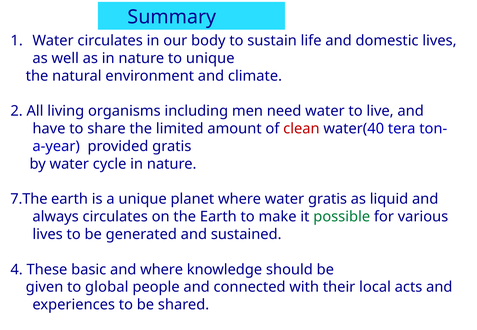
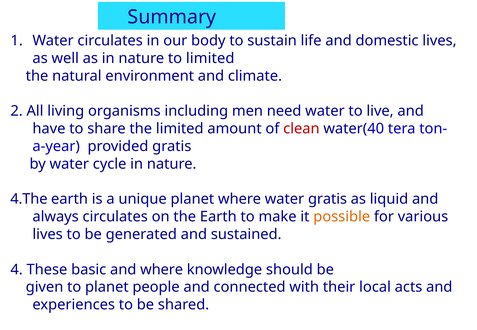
to unique: unique -> limited (210, 58)
7.The: 7.The -> 4.The (29, 199)
possible colour: green -> orange (342, 217)
to global: global -> planet (107, 287)
